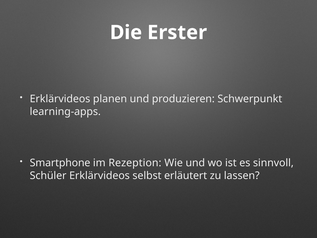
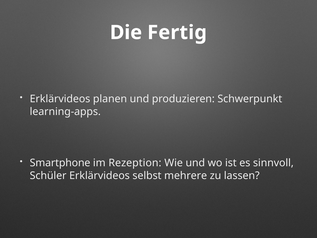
Erster: Erster -> Fertig (177, 32)
erläutert: erläutert -> mehrere (186, 175)
